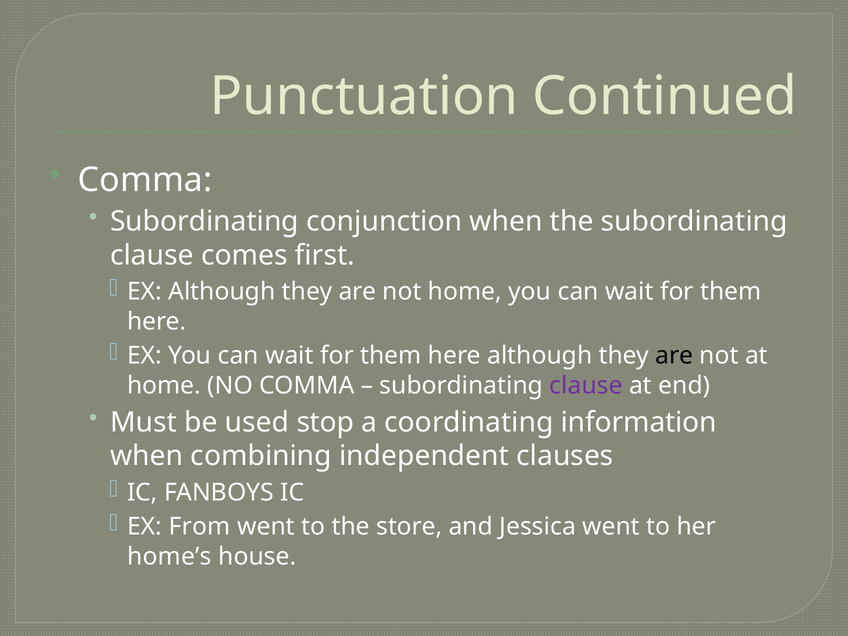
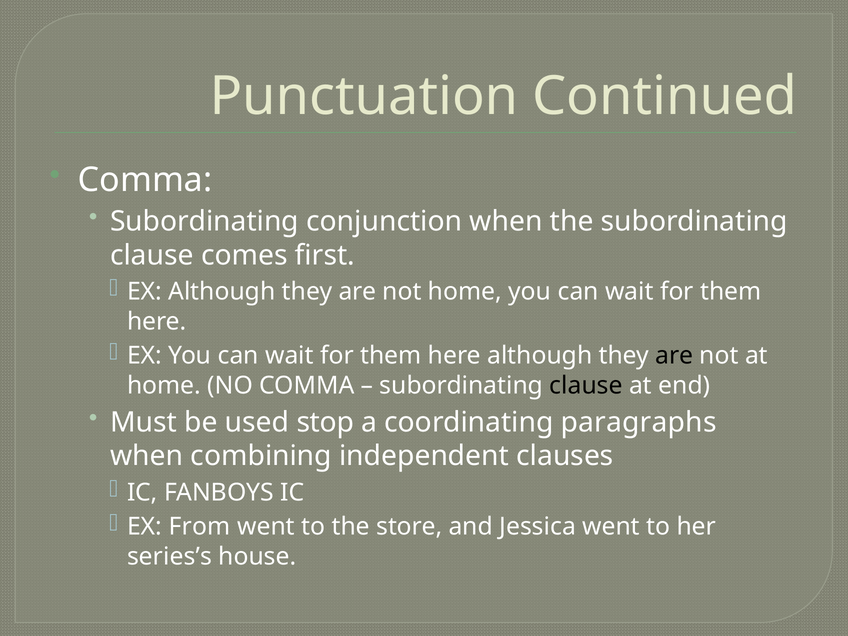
clause colour: purple -> black (586, 385)
information: information -> paragraphs (639, 422)
home’s: home’s -> series’s (169, 556)
